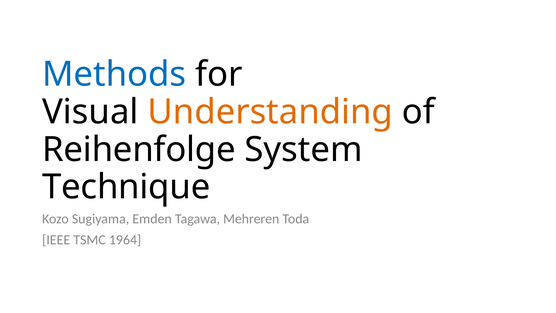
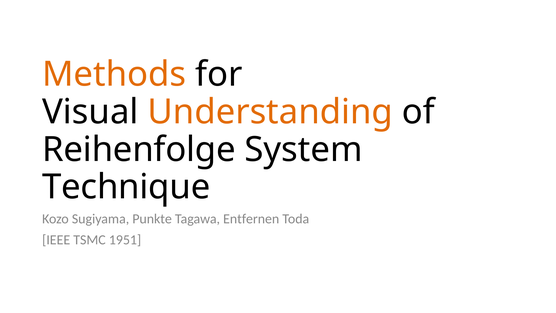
Methods colour: blue -> orange (114, 74)
Emden: Emden -> Punkte (152, 219)
Mehreren: Mehreren -> Entfernen (251, 219)
1964: 1964 -> 1951 (125, 240)
